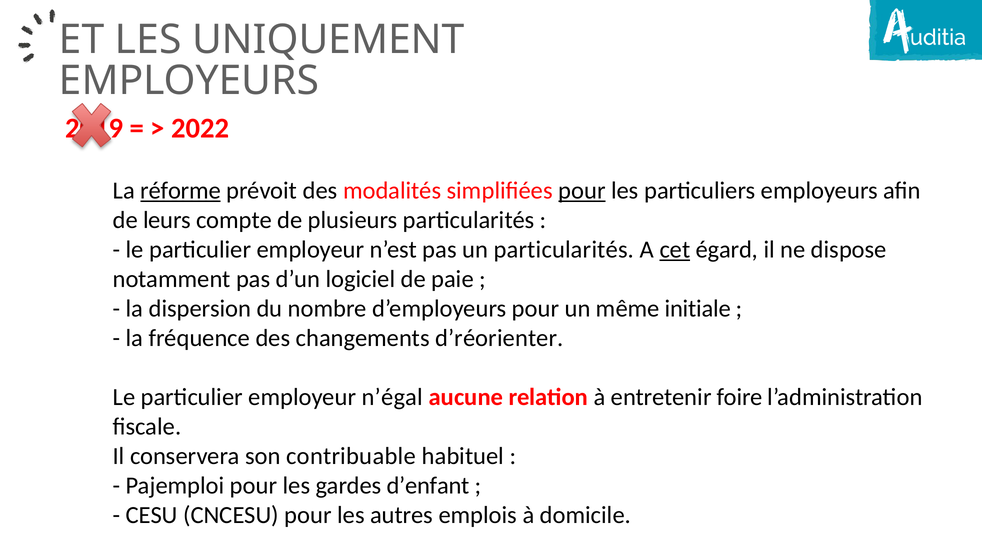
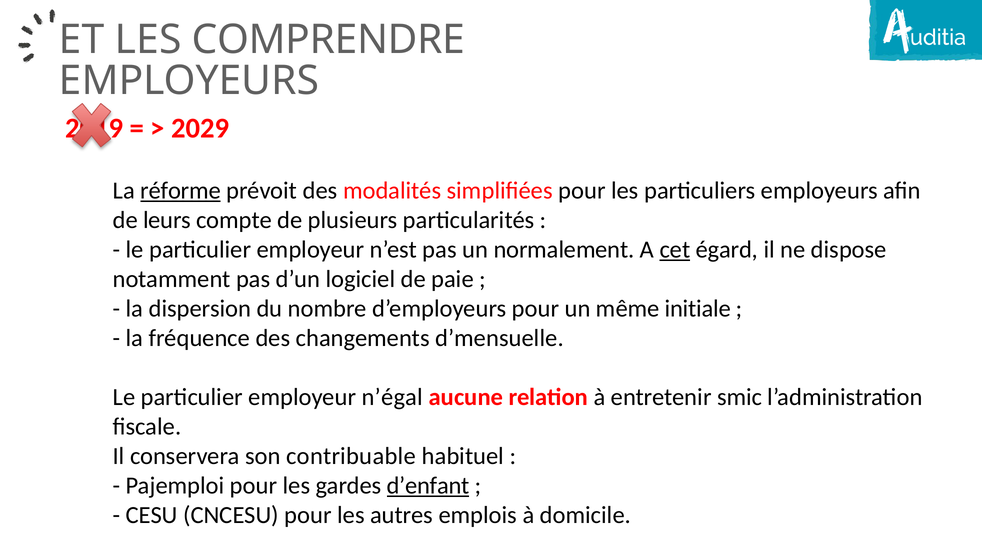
UNIQUEMENT: UNIQUEMENT -> COMPRENDRE (328, 40)
2022: 2022 -> 2029 (200, 128)
pour underline: present -> none (582, 191)
un particularités: particularités -> normalement (564, 250)
d’réorienter: d’réorienter -> d’mensuelle (499, 338)
foire: foire -> smic (740, 397)
d’enfant underline: none -> present (428, 485)
